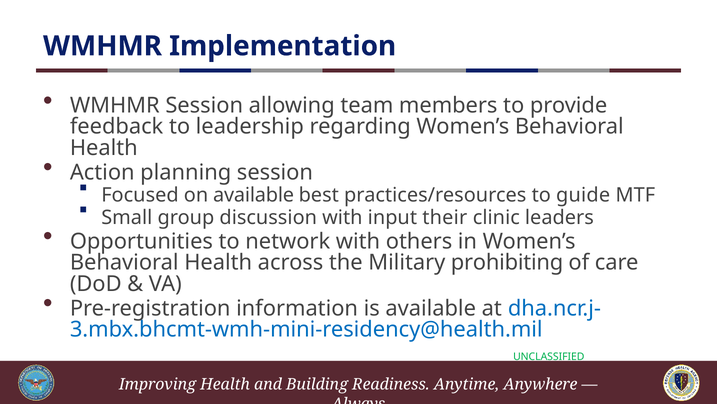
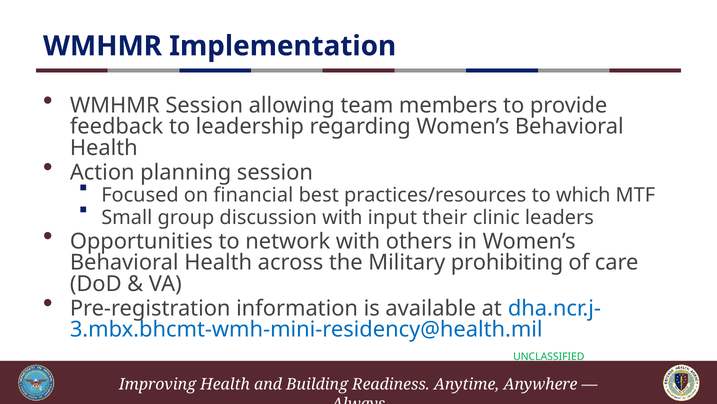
on available: available -> financial (253, 195)
guide: guide -> which (583, 195)
